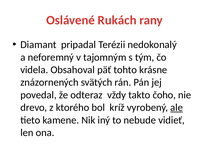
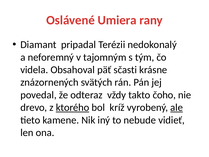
Rukách: Rukách -> Umiera (117, 20)
tohto: tohto -> sčasti (125, 70)
ktorého underline: none -> present (73, 107)
